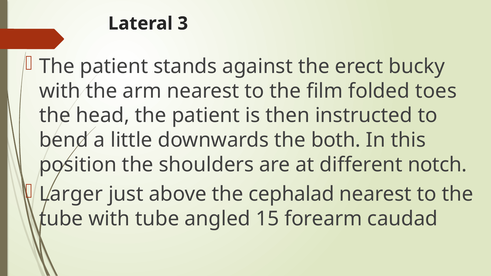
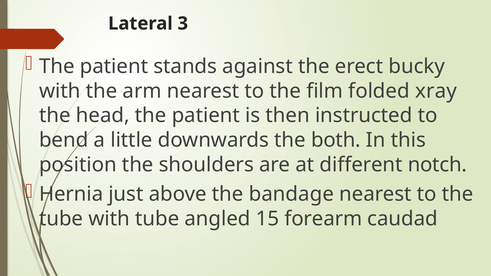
toes: toes -> xray (436, 91)
Larger: Larger -> Hernia (71, 194)
cephalad: cephalad -> bandage (291, 194)
